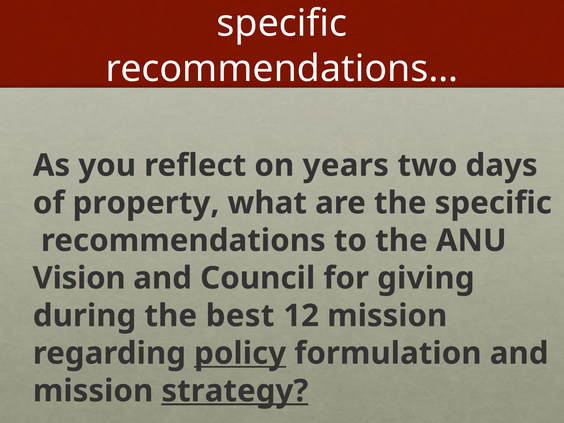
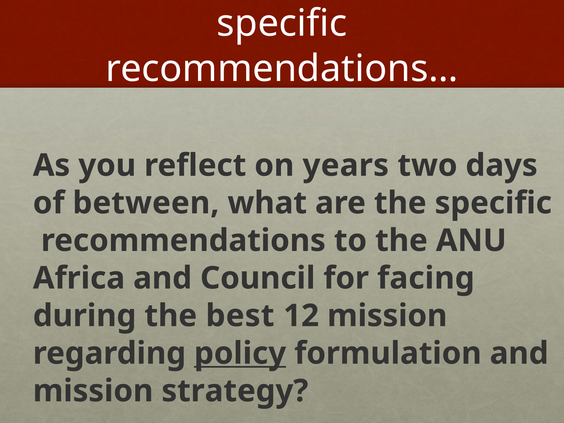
property: property -> between (146, 203)
Vision: Vision -> Africa (79, 278)
giving: giving -> facing (426, 278)
strategy underline: present -> none (235, 391)
